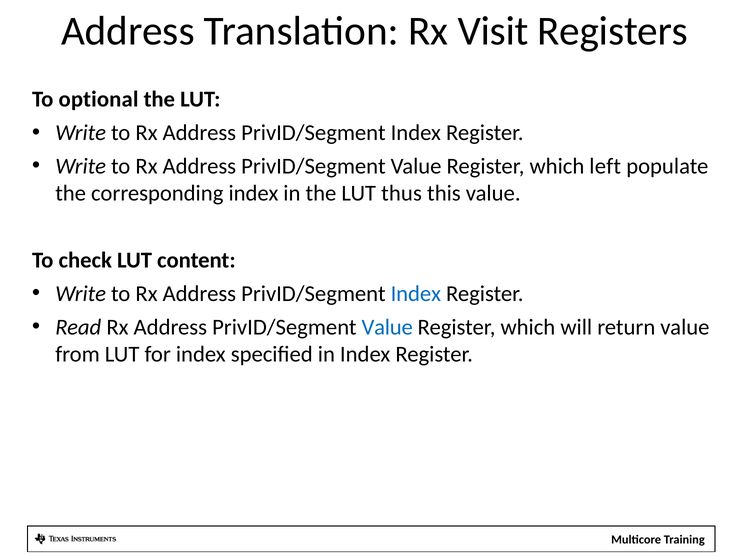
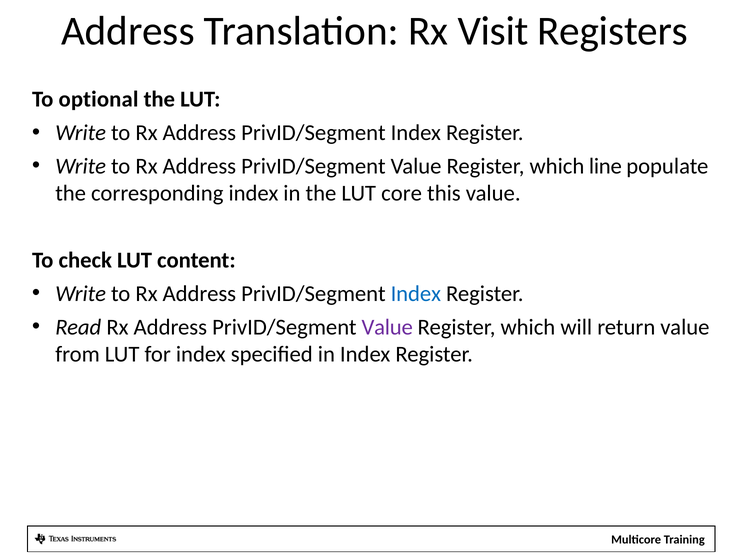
left: left -> line (605, 166)
thus: thus -> core (402, 193)
Value colour: blue -> purple (387, 327)
